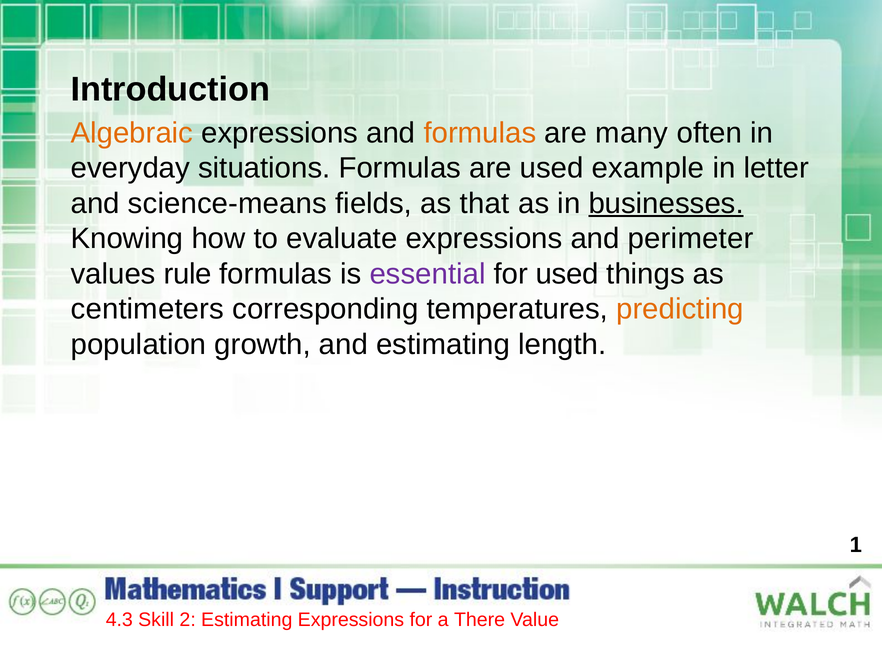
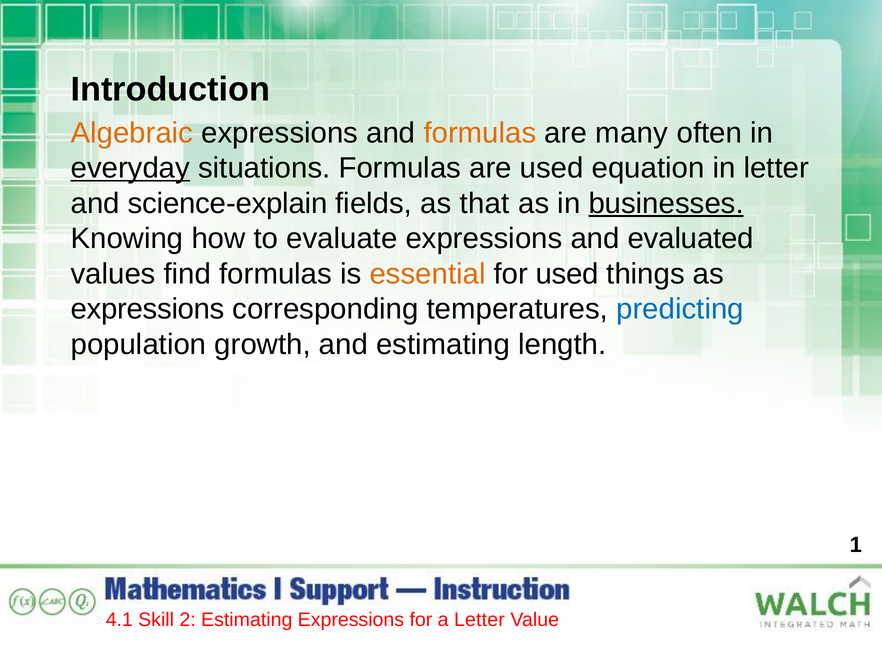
everyday underline: none -> present (130, 168)
example: example -> equation (648, 168)
science-means: science-means -> science-explain (228, 204)
perimeter: perimeter -> evaluated (691, 239)
rule: rule -> find (187, 274)
essential colour: purple -> orange (428, 274)
centimeters: centimeters -> expressions (148, 309)
predicting colour: orange -> blue (680, 309)
4.3: 4.3 -> 4.1 (119, 620)
a There: There -> Letter (479, 620)
